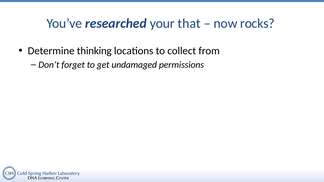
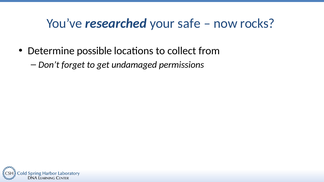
that: that -> safe (189, 23)
thinking: thinking -> possible (94, 51)
